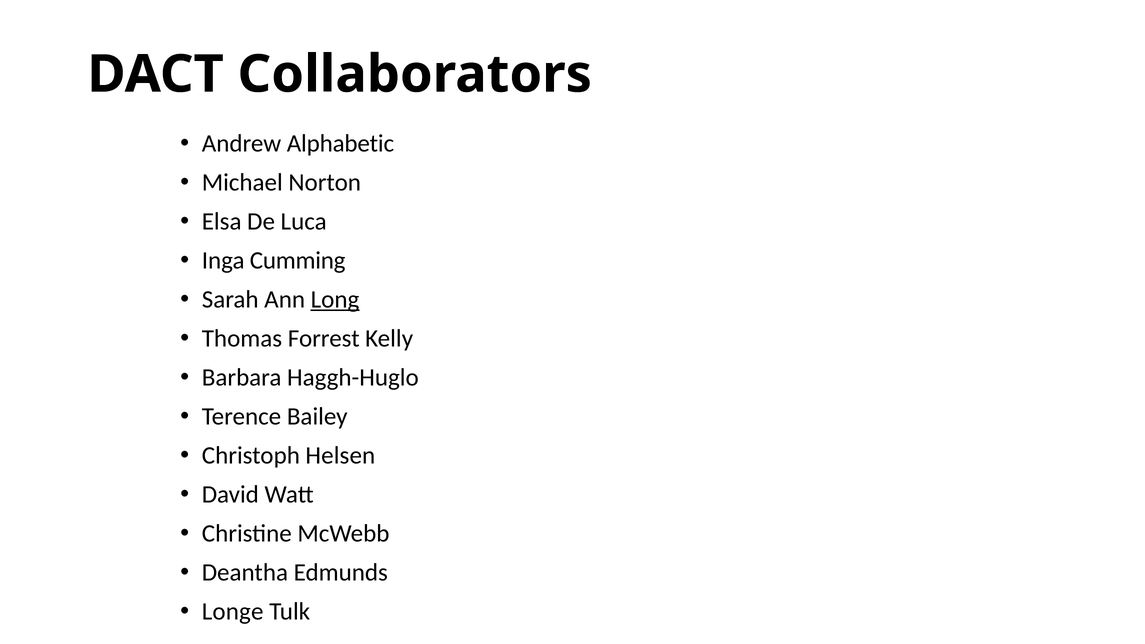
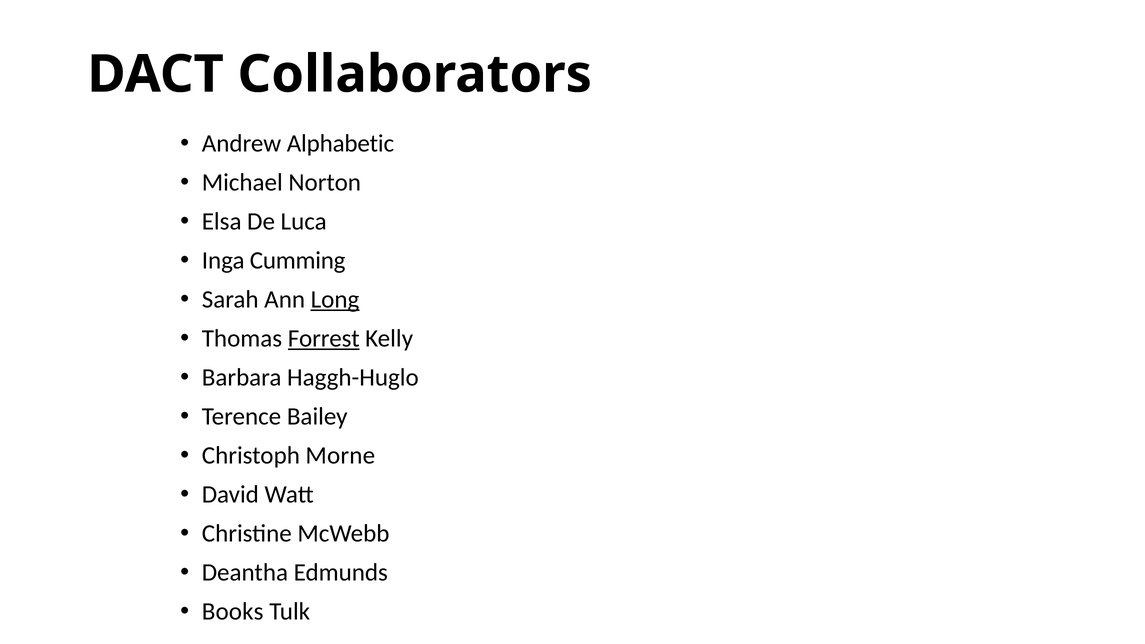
Forrest underline: none -> present (324, 339)
Helsen: Helsen -> Morne (340, 456)
Longe: Longe -> Books (233, 611)
